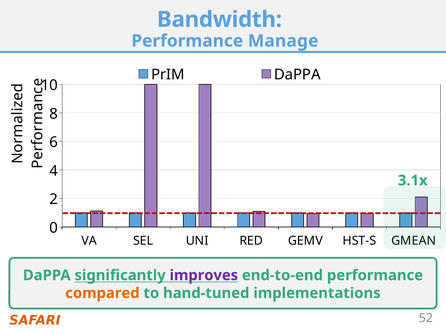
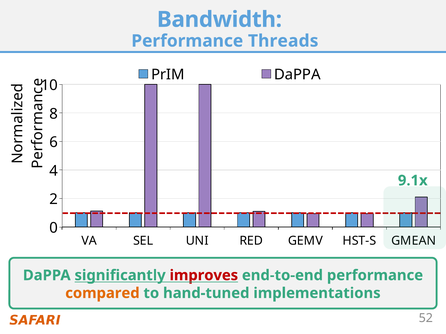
Manage: Manage -> Threads (283, 41)
3.1x: 3.1x -> 9.1x (413, 181)
improves colour: purple -> red (204, 276)
